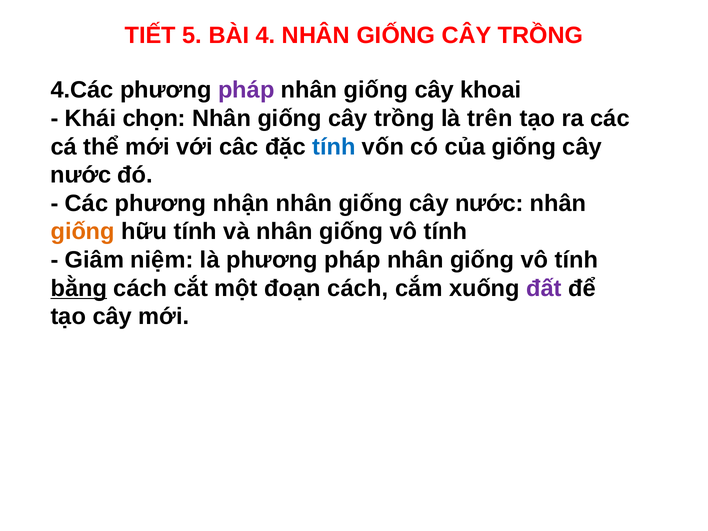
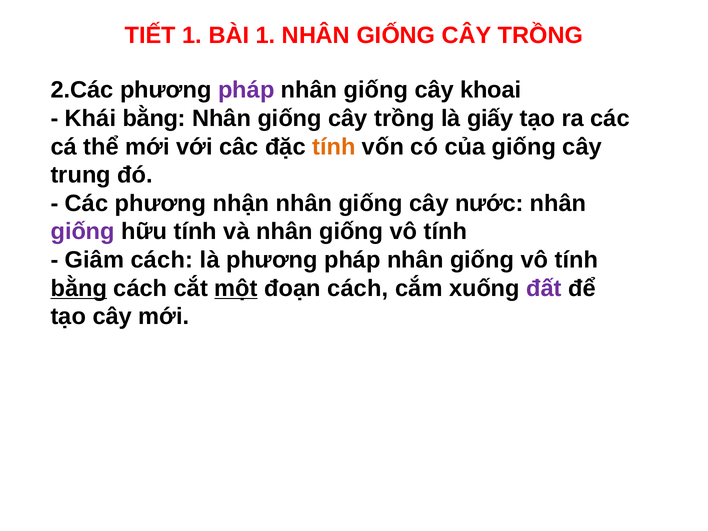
TIẾT 5: 5 -> 1 (192, 36)
BÀI 4: 4 -> 1 (266, 36)
4.Các: 4.Các -> 2.Các (82, 90)
Khái chọn: chọn -> bằng (154, 118)
trên: trên -> giấy (490, 118)
tính colour: blue -> orange (334, 147)
nước: nước -> trung (81, 175)
giống colour: orange -> purple (83, 232)
Giâm niệm: niệm -> cách (162, 260)
một underline: none -> present (236, 288)
